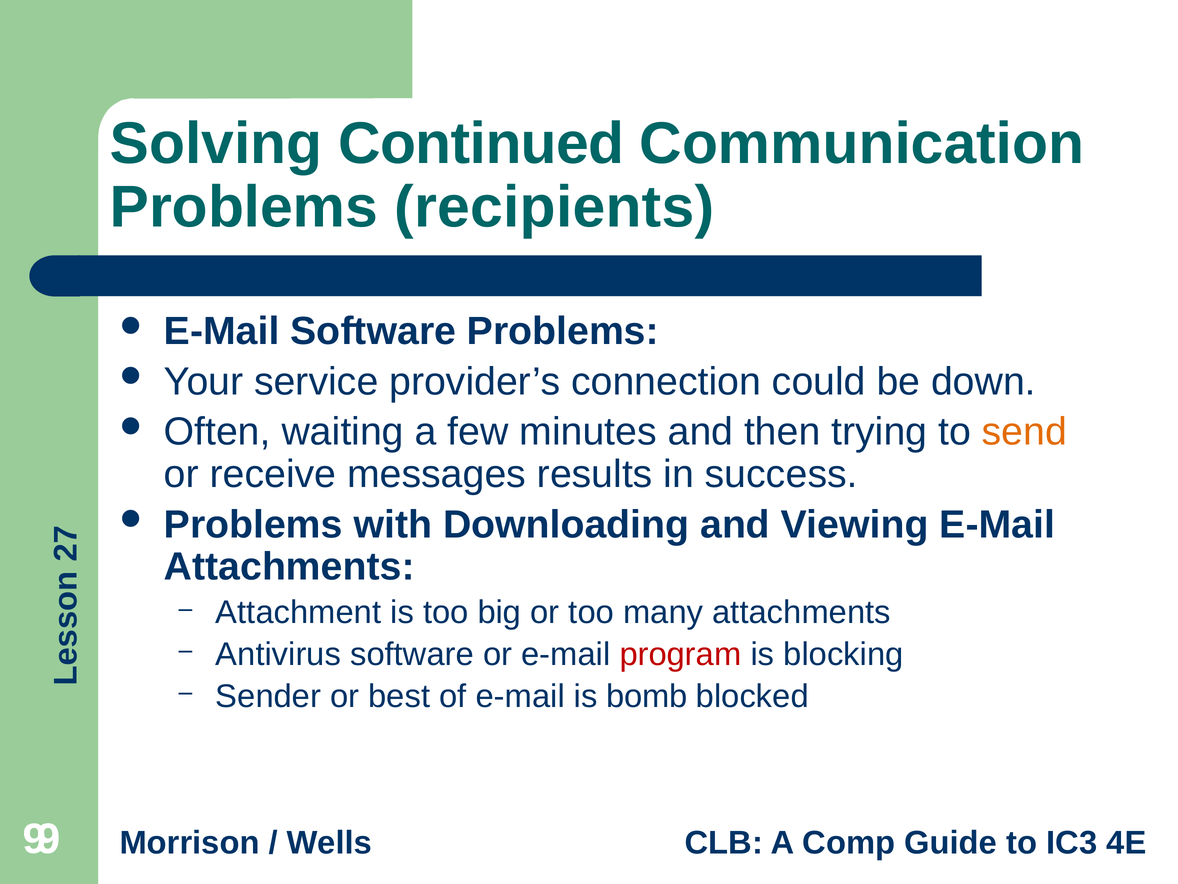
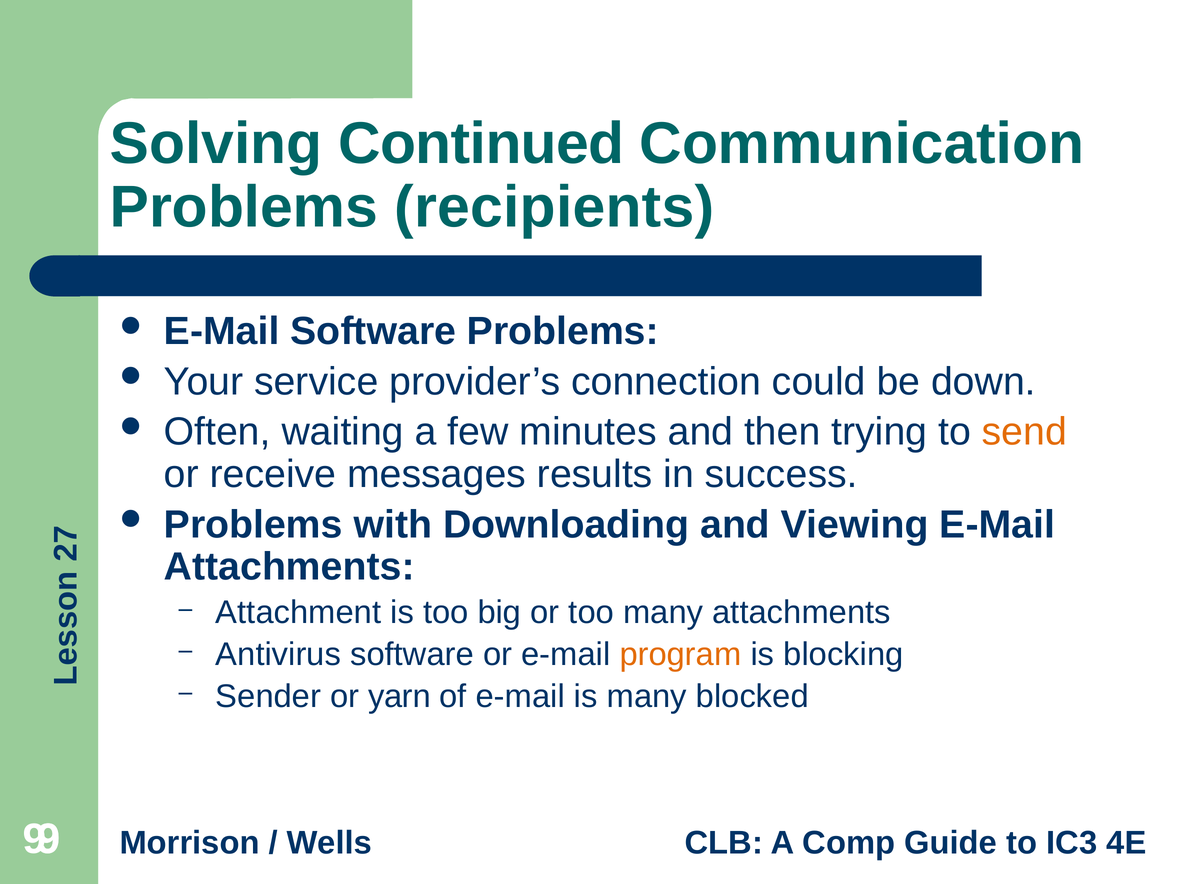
program colour: red -> orange (680, 654)
best: best -> yarn (399, 696)
is bomb: bomb -> many (647, 696)
